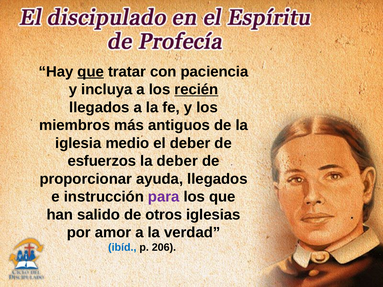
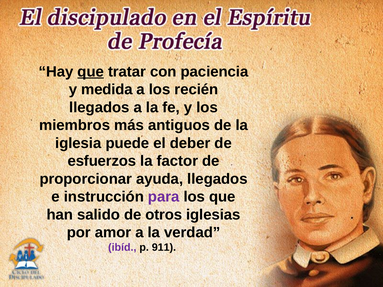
incluya: incluya -> medida (107, 90)
recién underline: present -> none (196, 90)
medio: medio -> puede (127, 143)
la deber: deber -> factor (177, 161)
ibíd colour: blue -> purple (122, 248)
206: 206 -> 911 (164, 248)
